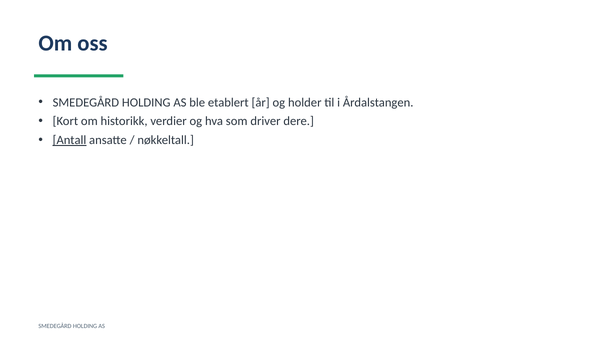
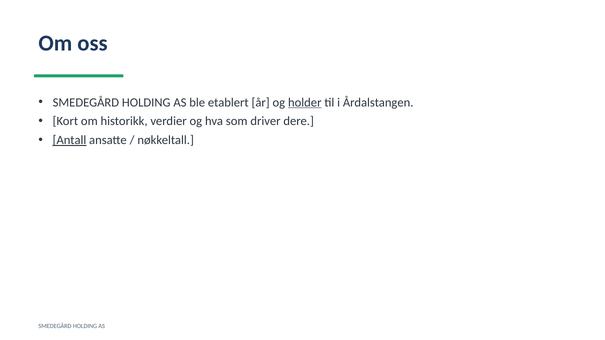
holder underline: none -> present (305, 102)
